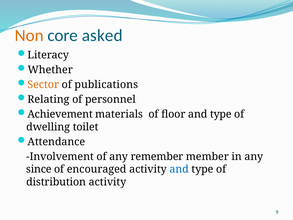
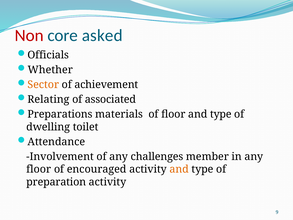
Non colour: orange -> red (29, 35)
Literacy: Literacy -> Officials (48, 55)
publications: publications -> achievement (106, 85)
personnel: personnel -> associated (110, 99)
Achievement: Achievement -> Preparations (60, 114)
remember: remember -> challenges (157, 156)
since: since -> floor (39, 169)
and colour: blue -> orange (179, 169)
distribution: distribution -> preparation (56, 182)
